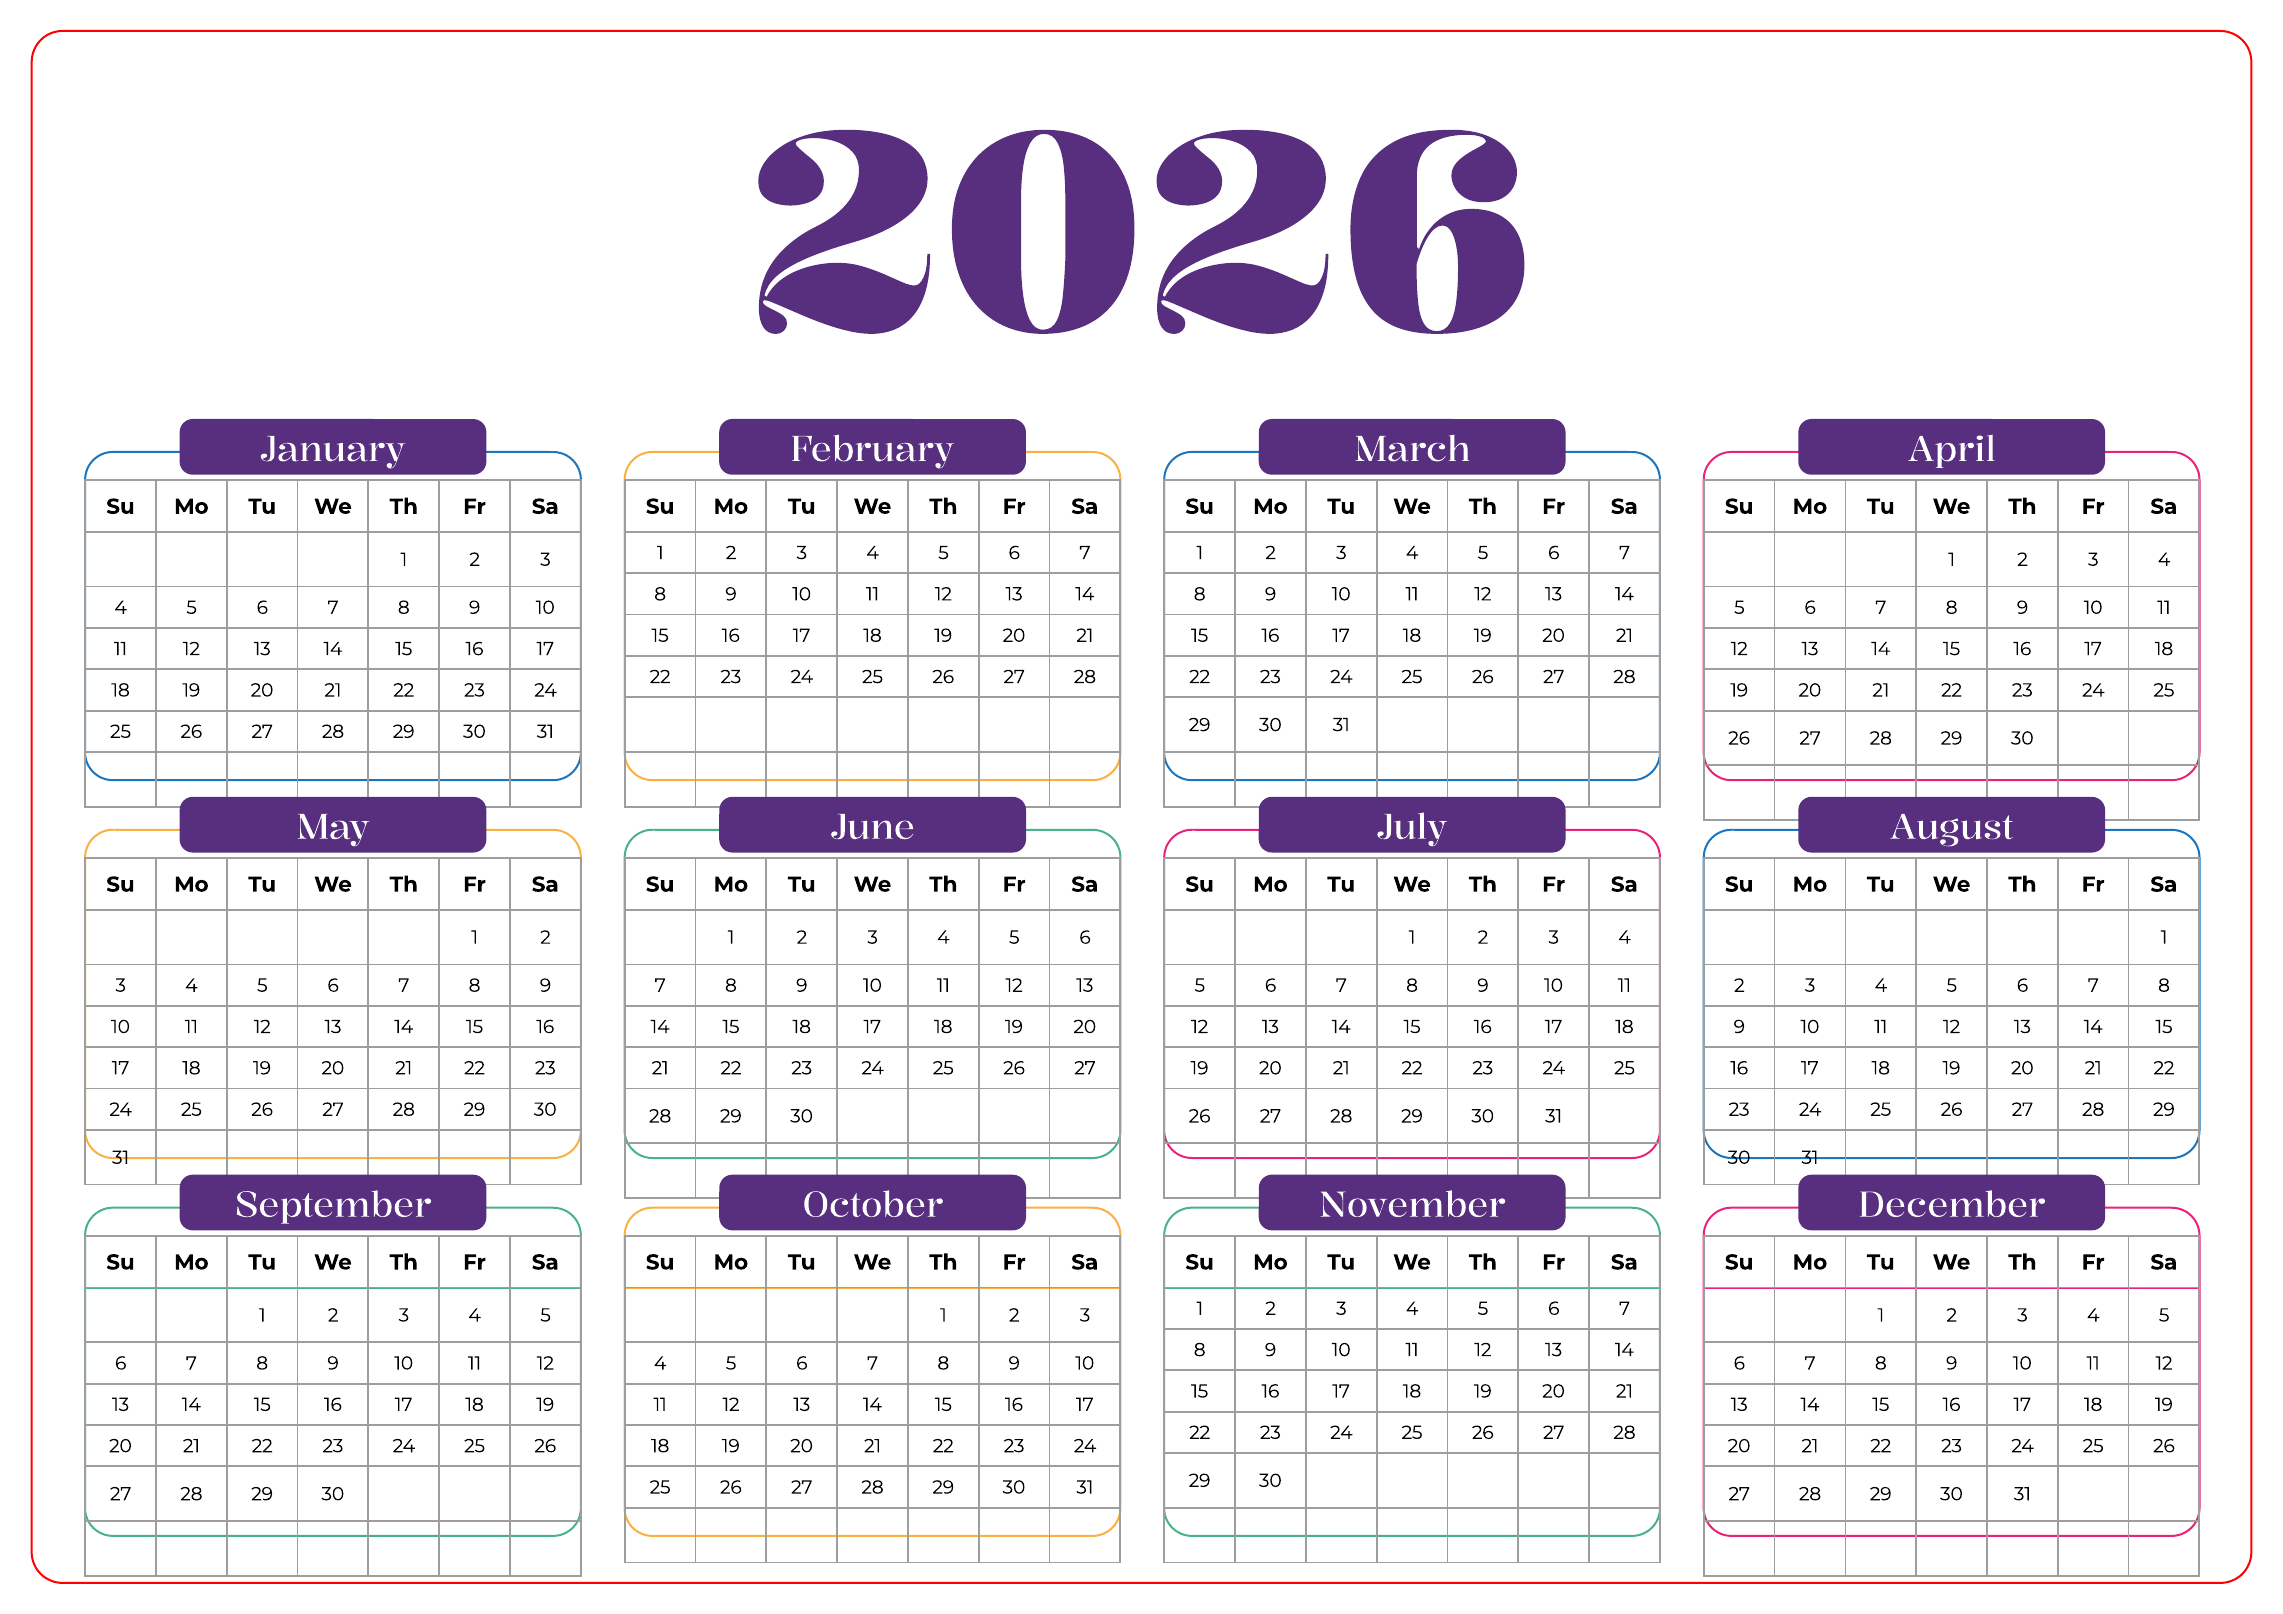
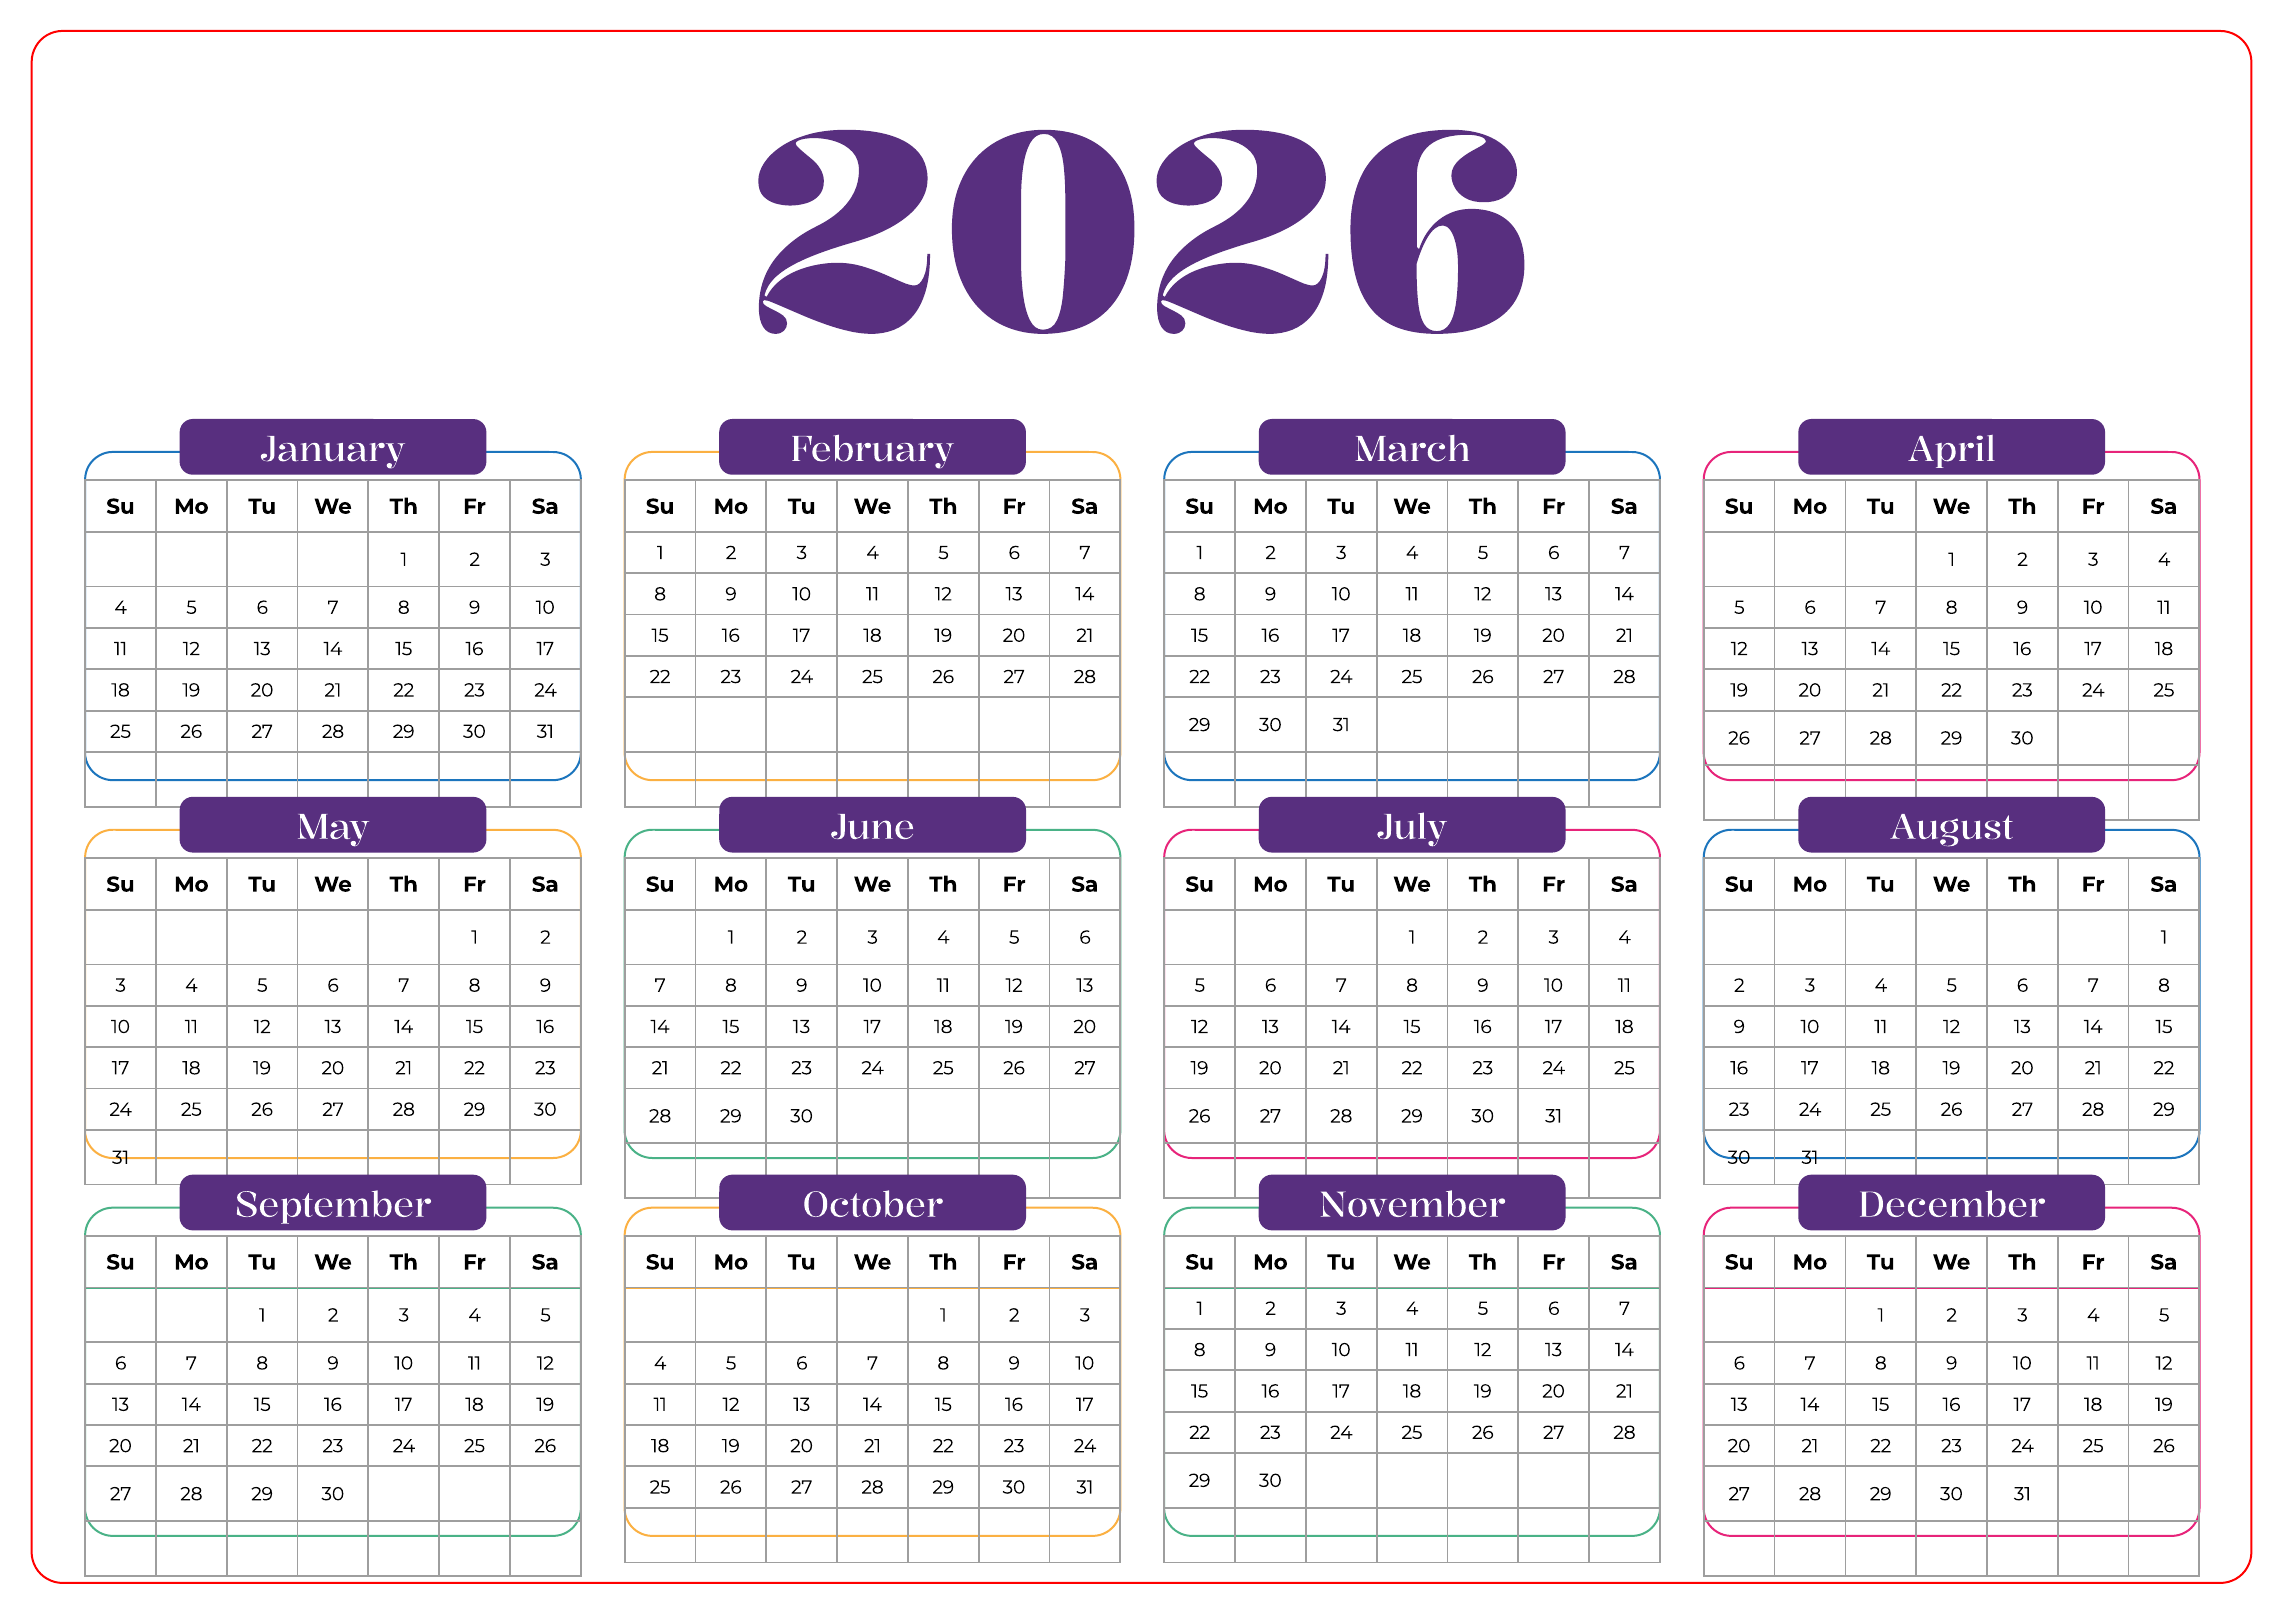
15 18: 18 -> 13 (802, 1027)
